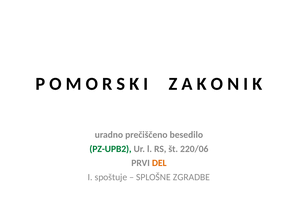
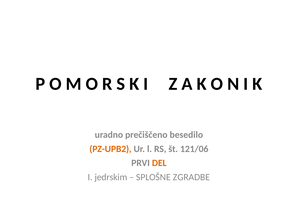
PZ-UPB2 colour: green -> orange (110, 149)
220/06: 220/06 -> 121/06 (194, 149)
spoštuje: spoštuje -> jedrskim (111, 177)
